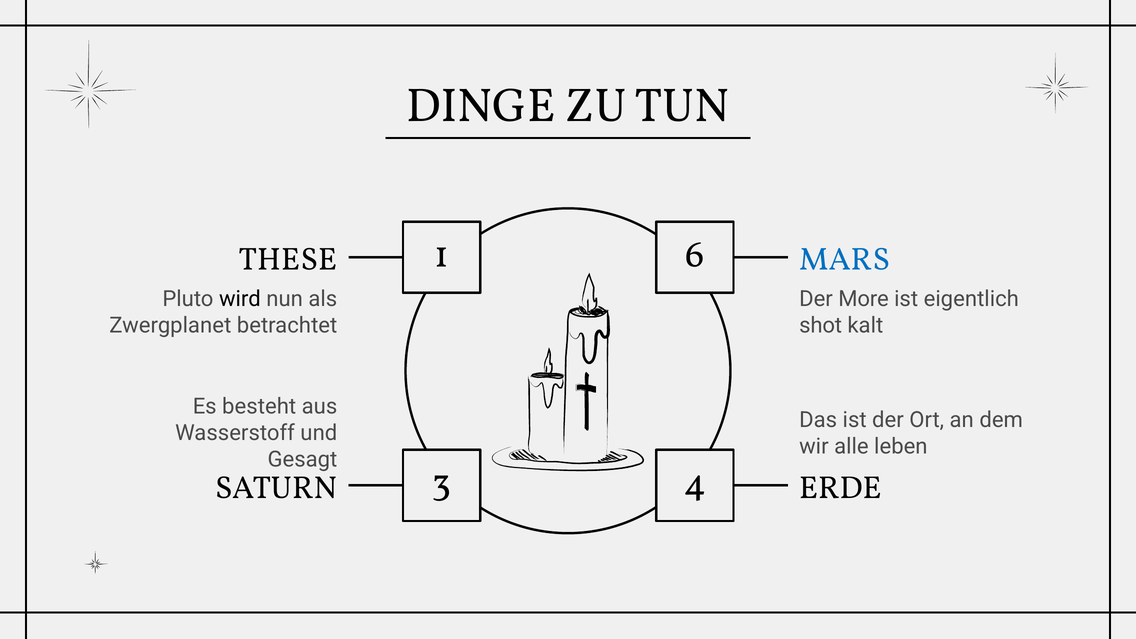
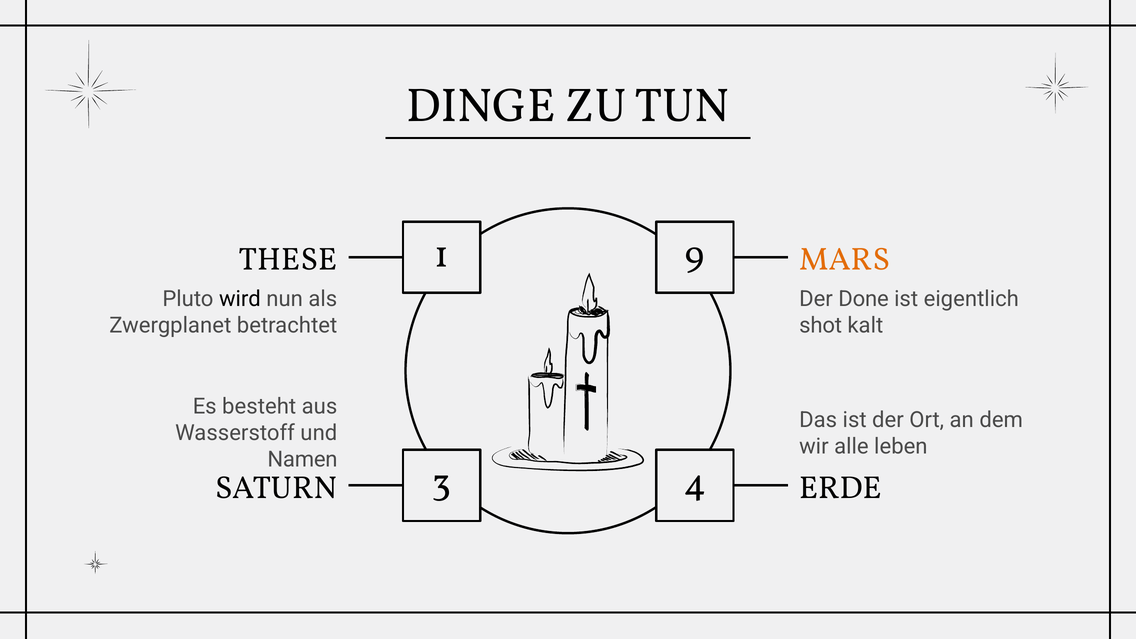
6: 6 -> 9 (695, 254)
MARS colour: blue -> orange (845, 260)
More: More -> Done (864, 299)
Gesagt: Gesagt -> Namen (303, 460)
